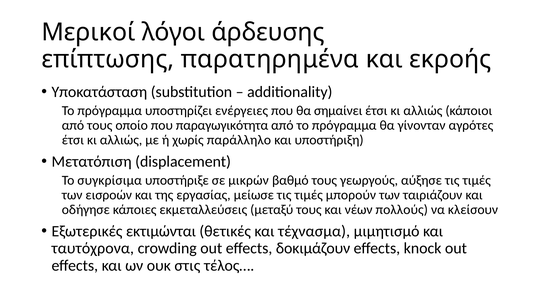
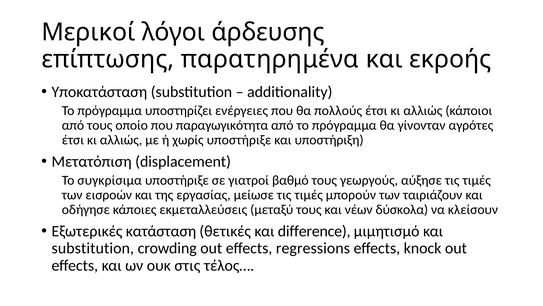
σημαίνει: σημαίνει -> πολλούς (338, 110)
χωρίς παράλληλο: παράλληλο -> υποστήριξε (239, 140)
μικρών: μικρών -> γιατροί (249, 180)
πολλούς: πολλούς -> δύσκολα (402, 209)
εκτιμώνται: εκτιμώνται -> κατάσταση (161, 231)
τέχνασμα: τέχνασμα -> difference (314, 231)
ταυτόχρονα: ταυτόχρονα -> substitution (93, 248)
δοκιμάζουν: δοκιμάζουν -> regressions (313, 248)
